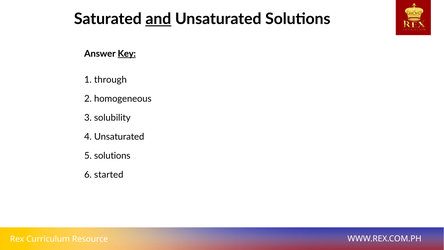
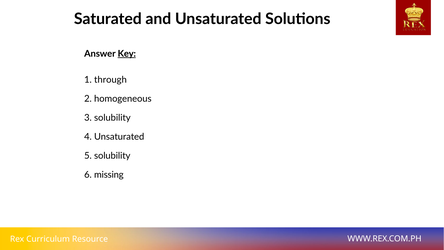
and underline: present -> none (158, 19)
5 solutions: solutions -> solubility (112, 156)
started: started -> missing (109, 175)
